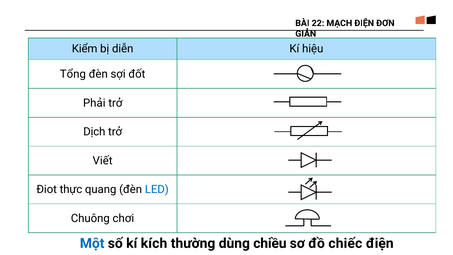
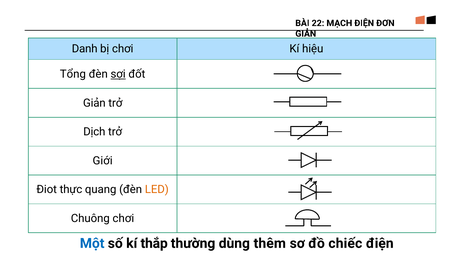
Kiểm: Kiểm -> Danh (85, 49)
bị diễn: diễn -> chơi (123, 49)
sợi underline: none -> present (118, 74)
Phải: Phải -> Giản (94, 103)
Viết: Viết -> Giới (103, 161)
LED colour: blue -> orange (157, 189)
kích: kích -> thắp (154, 243)
chiều: chiều -> thêm (270, 243)
